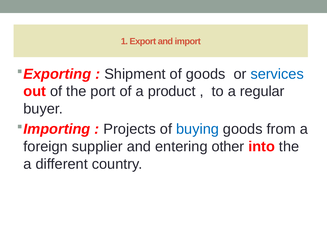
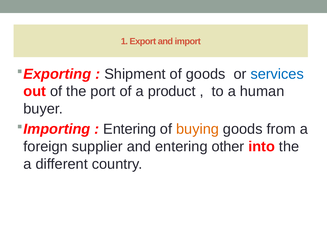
regular: regular -> human (262, 91)
Projects: Projects -> Entering (130, 129)
buying colour: blue -> orange (198, 129)
